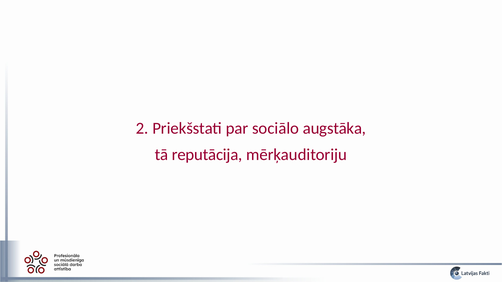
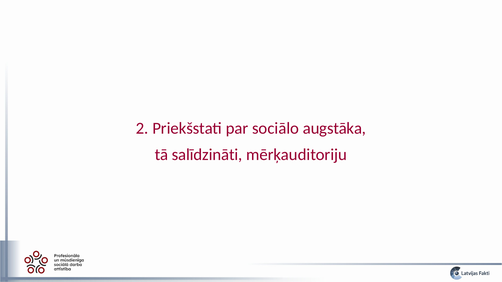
reputācija: reputācija -> salīdzināti (207, 155)
